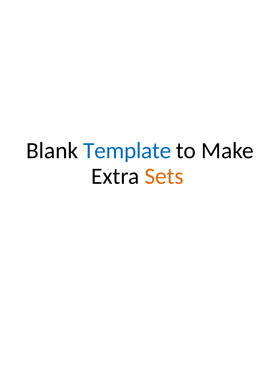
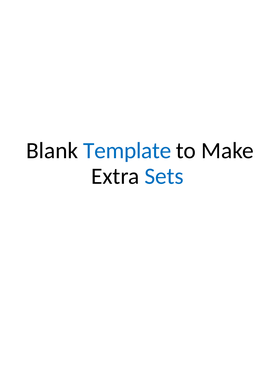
Sets colour: orange -> blue (164, 176)
